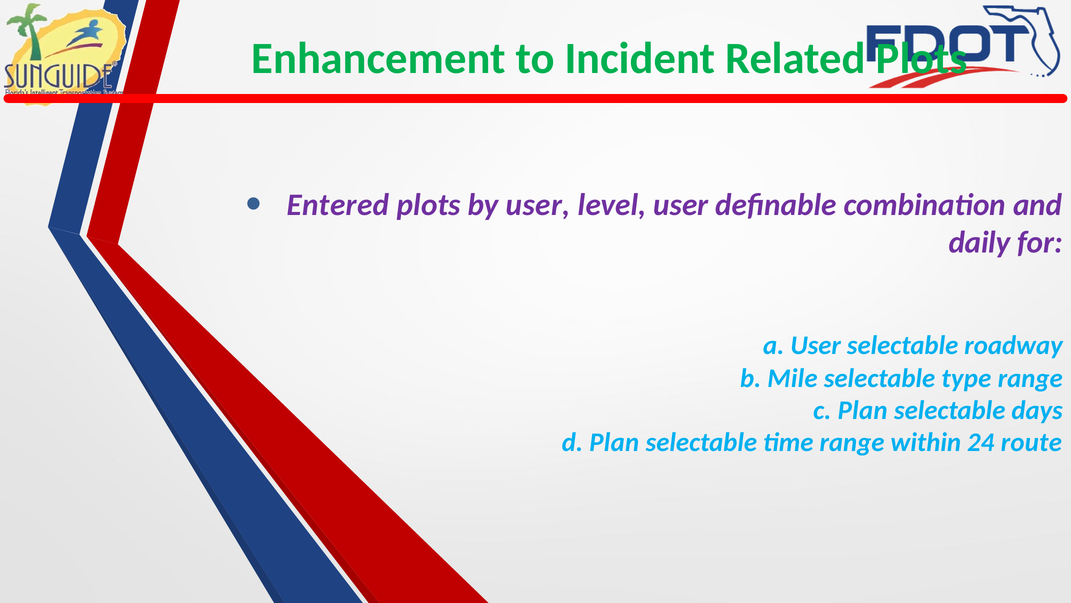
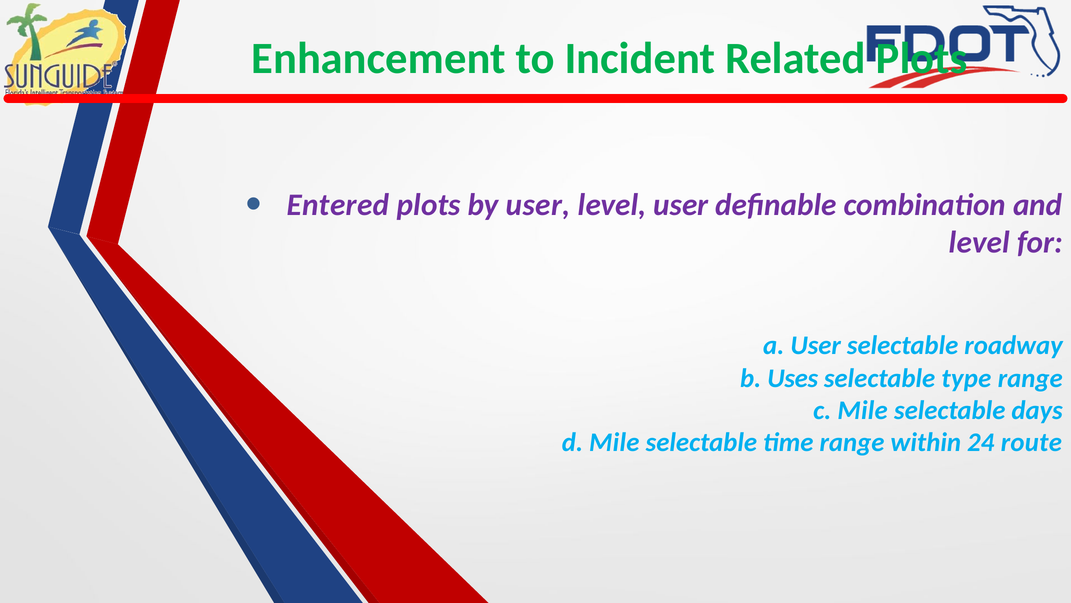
daily: daily -> level (979, 242)
Mile: Mile -> Uses (793, 378)
c Plan: Plan -> Mile (863, 410)
d Plan: Plan -> Mile (614, 442)
